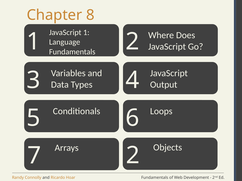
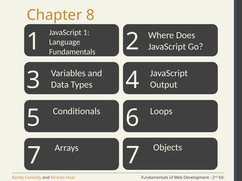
Arrays 2: 2 -> 7 (133, 156)
